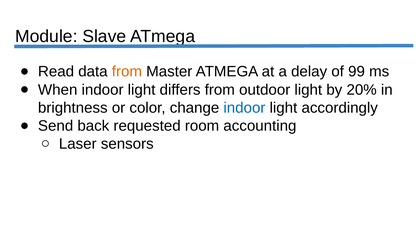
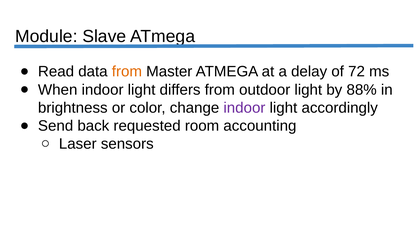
99: 99 -> 72 (357, 72)
20%: 20% -> 88% (362, 90)
indoor colour: blue -> purple (244, 108)
